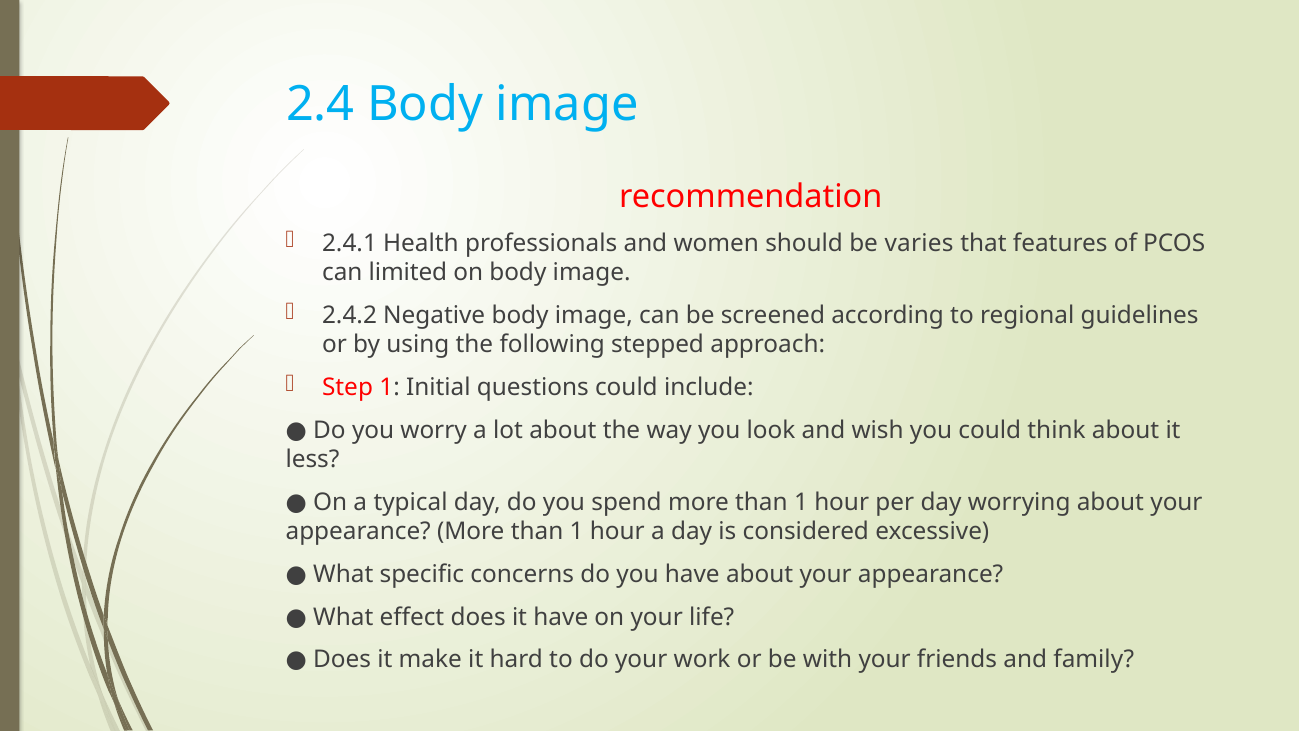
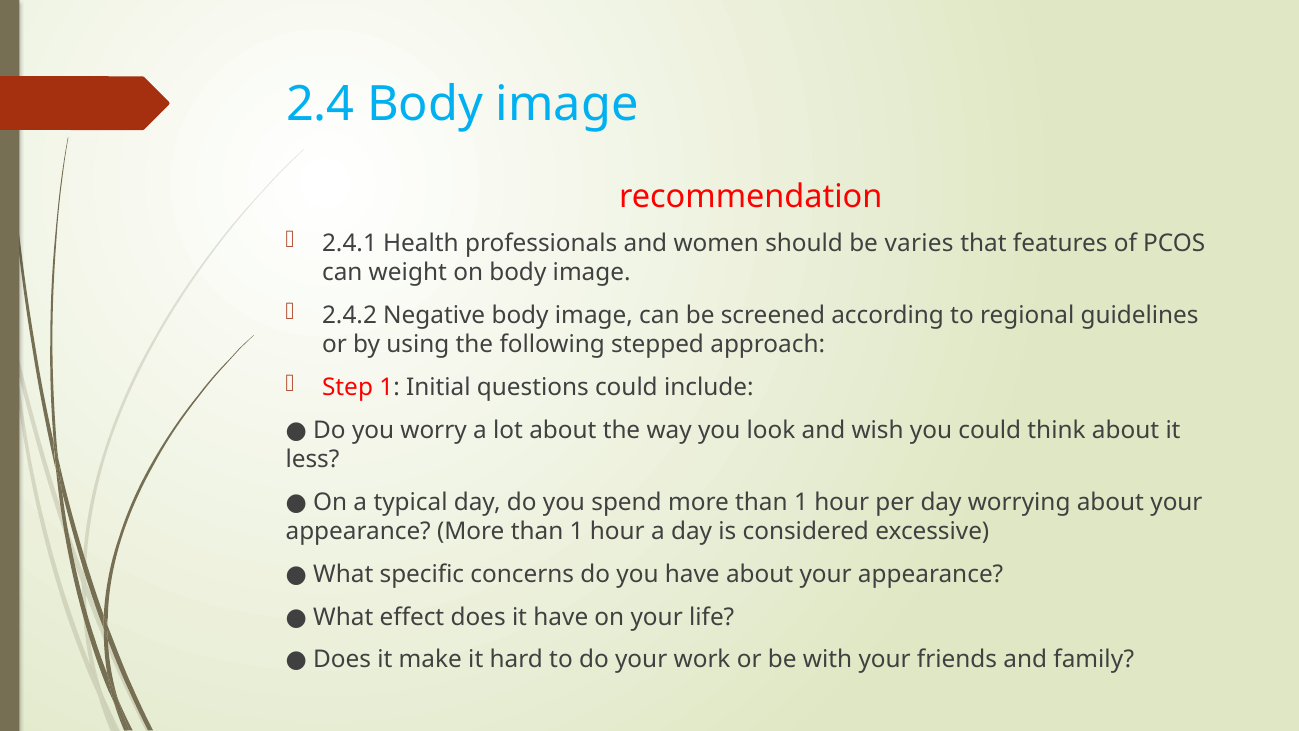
limited: limited -> weight (408, 272)
